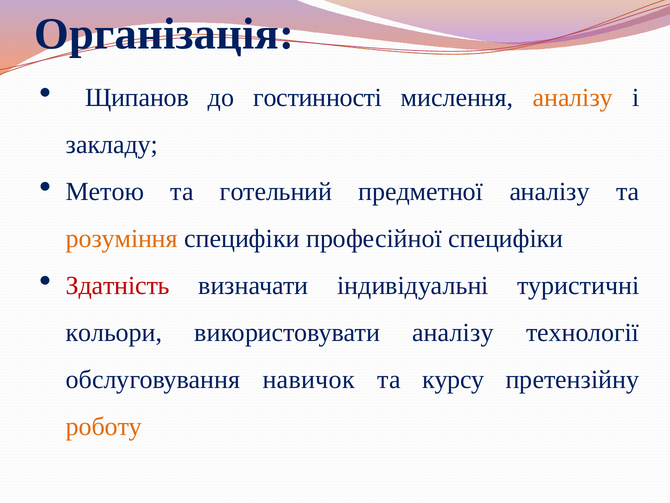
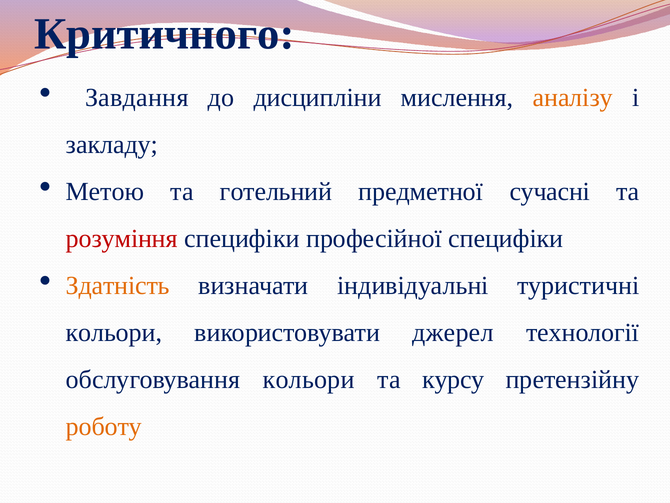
Організація: Організація -> Критичного (164, 34)
Щипанов: Щипанов -> Завдання (137, 98)
гостинності: гостинності -> дисципліни (318, 98)
предметної аналізу: аналізу -> сучасні (550, 191)
розуміння colour: orange -> red (122, 238)
Здатність colour: red -> orange (118, 285)
використовувати аналізу: аналізу -> джерел (453, 332)
обслуговування навичок: навичок -> кольори (309, 379)
